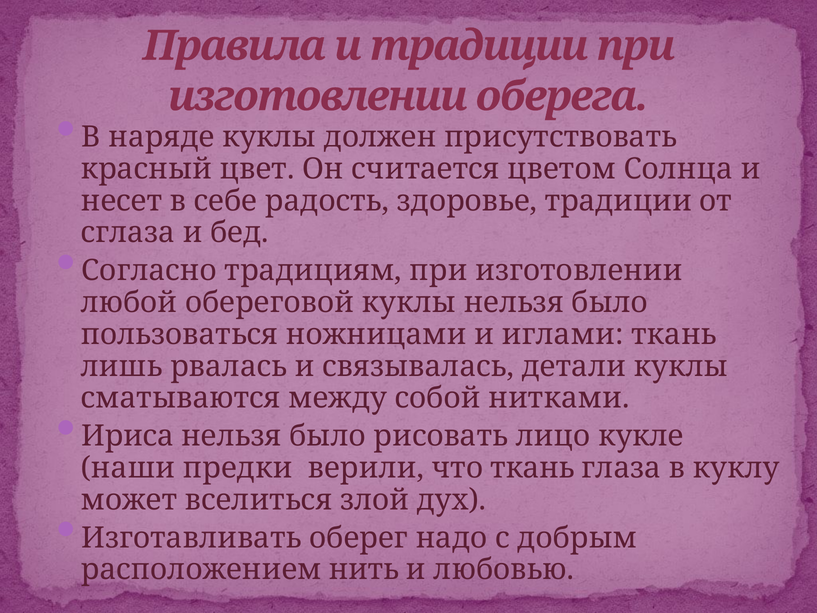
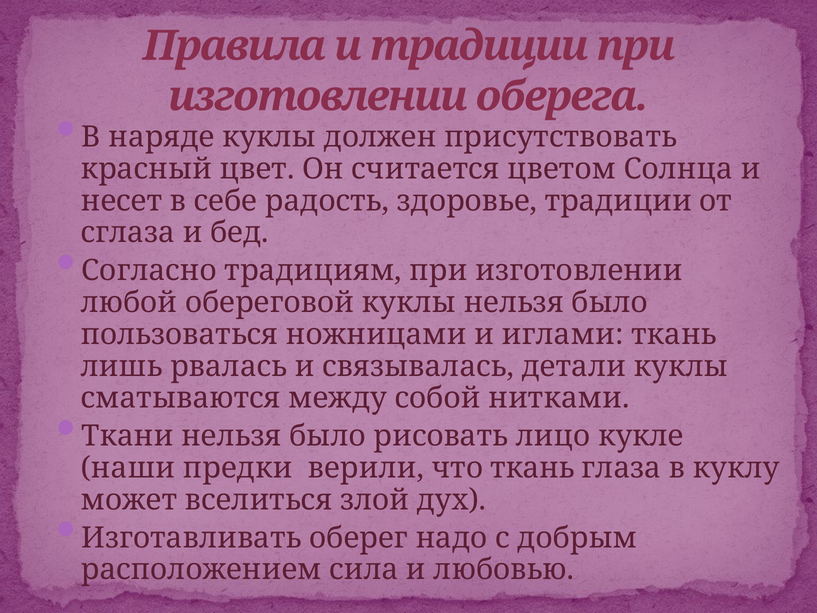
Ириса: Ириса -> Ткани (127, 436)
нить: нить -> сила (364, 569)
